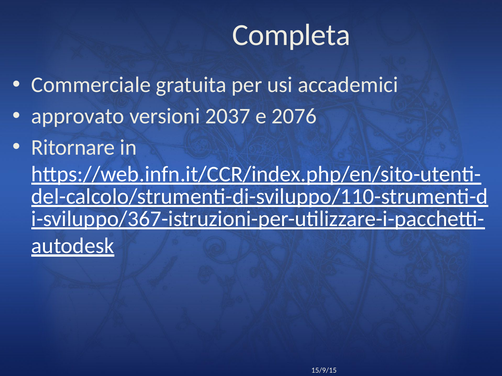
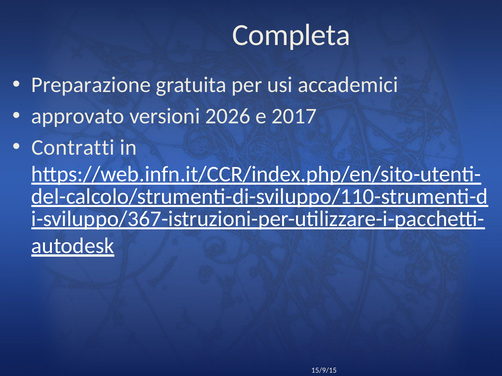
Commerciale: Commerciale -> Preparazione (91, 85)
2037: 2037 -> 2026 (228, 116)
2076: 2076 -> 2017 (294, 116)
Ritornare: Ritornare -> Contratti (73, 148)
